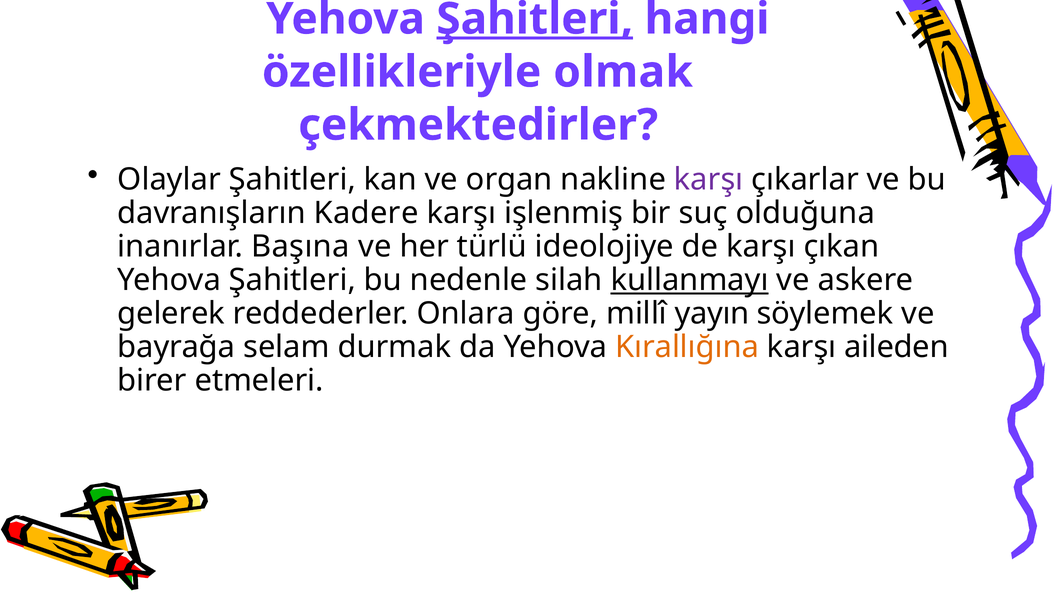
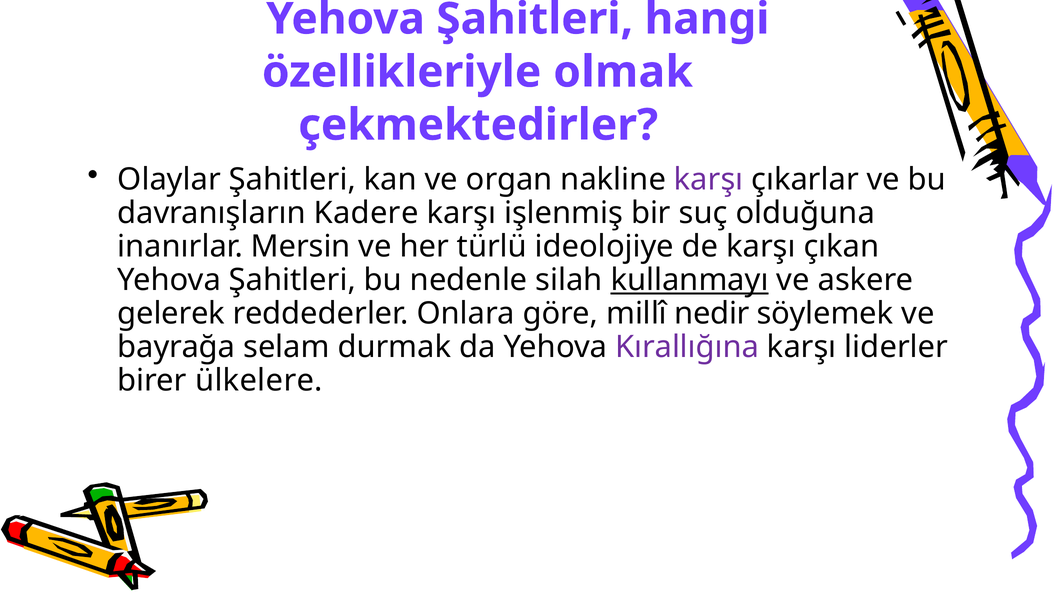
Şahitleri underline: present -> none (535, 19)
Başına: Başına -> Mersin (301, 247)
yayın: yayın -> nedir (712, 313)
Kırallığına colour: orange -> purple (687, 347)
aileden: aileden -> liderler (896, 347)
etmeleri: etmeleri -> ülkelere (259, 380)
